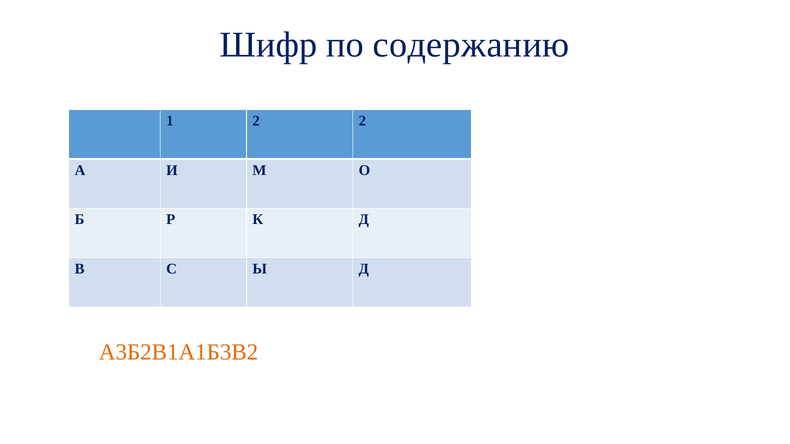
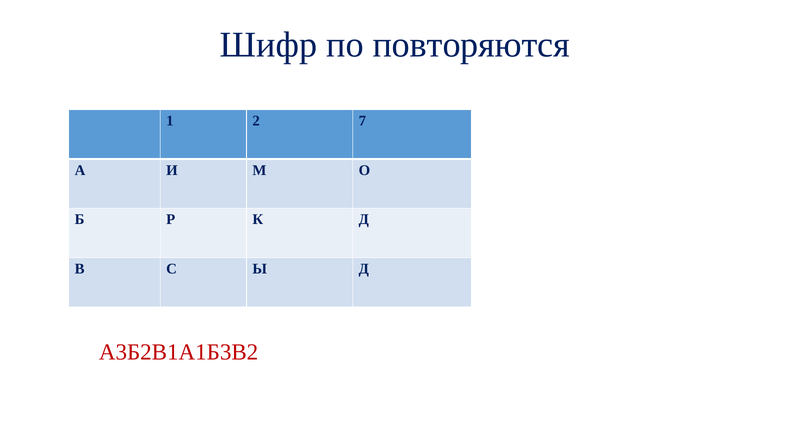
содержанию: содержанию -> повторяются (471, 45)
2 2: 2 -> 7 (362, 121)
А3Б2В1А1Б3В2 colour: orange -> red (179, 352)
